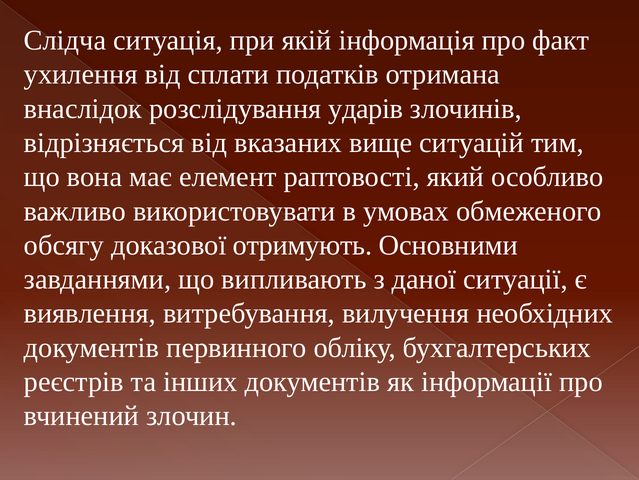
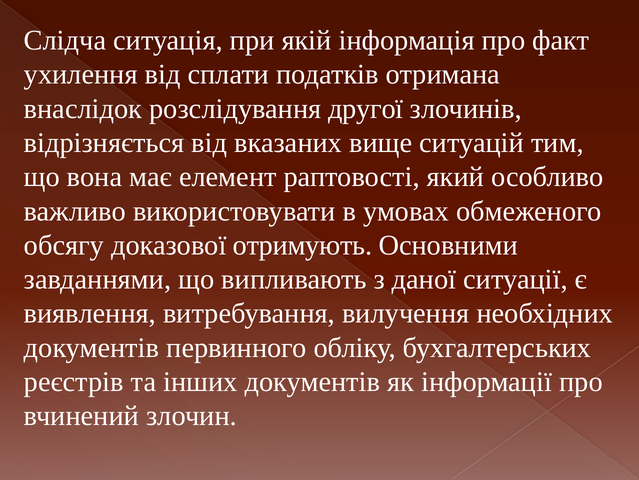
ударів: ударів -> другої (366, 109)
